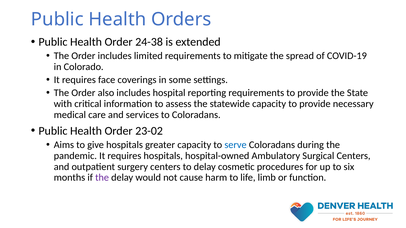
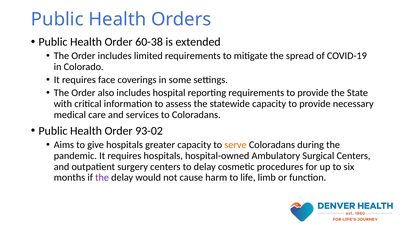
24-38: 24-38 -> 60-38 (149, 42)
23-02: 23-02 -> 93-02 (149, 131)
serve colour: blue -> orange (236, 145)
